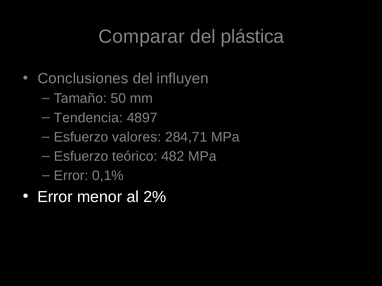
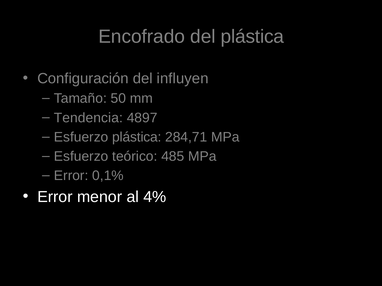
Comparar: Comparar -> Encofrado (142, 37)
Conclusiones: Conclusiones -> Configuración (83, 79)
Esfuerzo valores: valores -> plástica (137, 137)
482: 482 -> 485 (173, 157)
2%: 2% -> 4% (155, 197)
